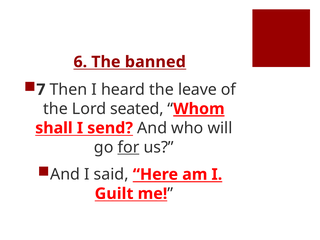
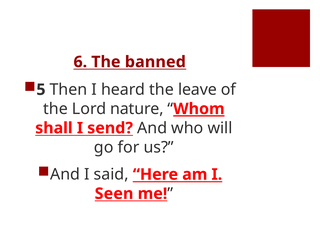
7: 7 -> 5 (41, 90)
seated: seated -> nature (137, 109)
for underline: present -> none (128, 147)
Guilt: Guilt -> Seen (114, 194)
